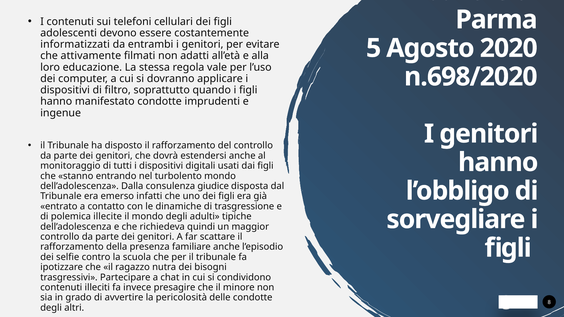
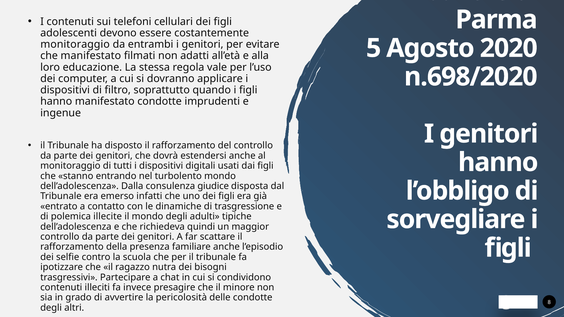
informatizzati: informatizzati -> monitoraggio (75, 44)
che attivamente: attivamente -> manifestato (91, 56)
